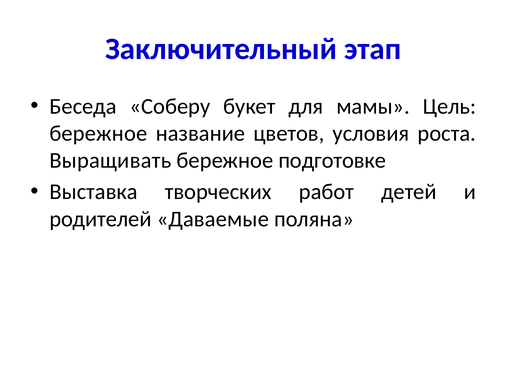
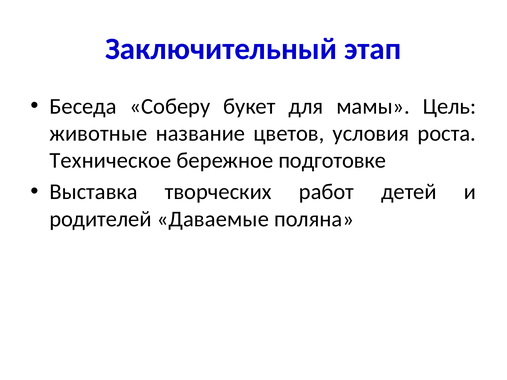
бережное: бережное -> животные (98, 133)
Выращивать: Выращивать -> Техническое (110, 160)
